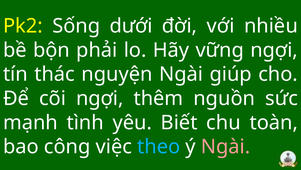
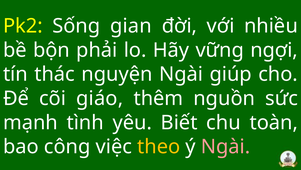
dưới: dưới -> gian (131, 26)
cõi ngợi: ngợi -> giáo (100, 98)
theo colour: light blue -> yellow (159, 146)
